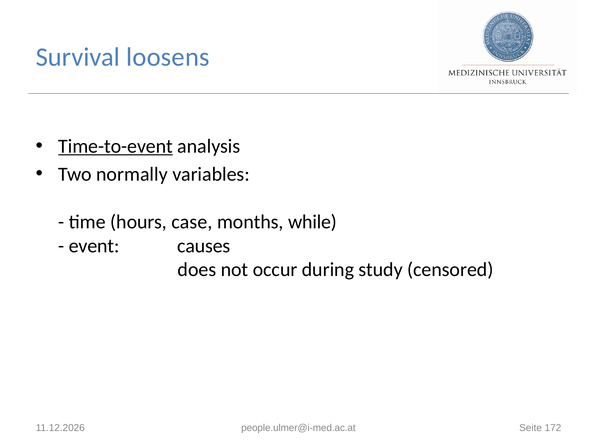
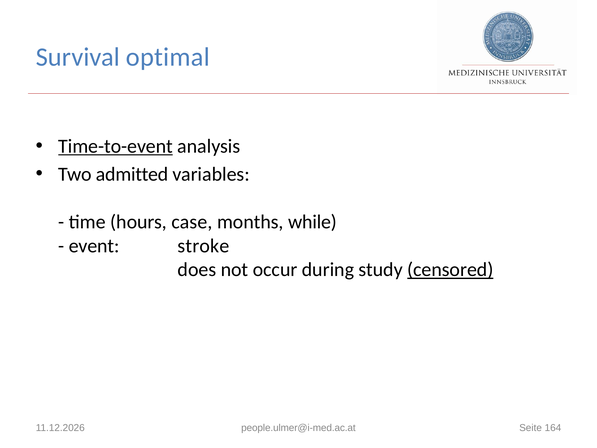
loosens: loosens -> optimal (168, 57)
normally: normally -> admitted (132, 174)
causes: causes -> stroke (204, 246)
censored underline: none -> present (450, 270)
172: 172 -> 164 (553, 428)
